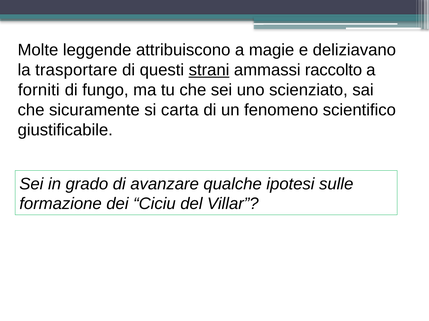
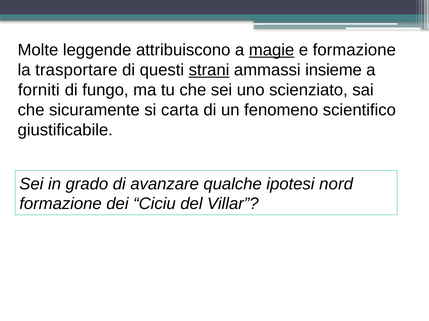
magie underline: none -> present (272, 50)
e deliziavano: deliziavano -> formazione (354, 50)
raccolto: raccolto -> insieme (334, 70)
sulle: sulle -> nord (336, 184)
